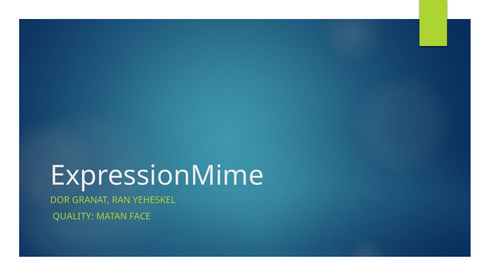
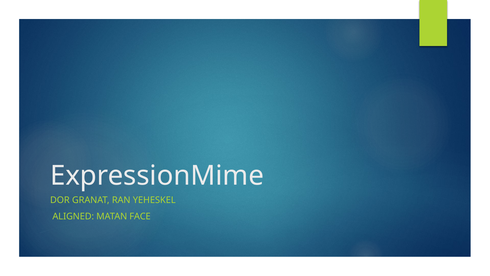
QUALITY: QUALITY -> ALIGNED (73, 216)
